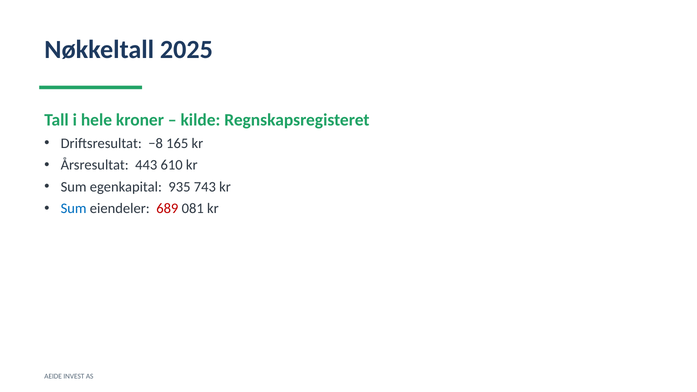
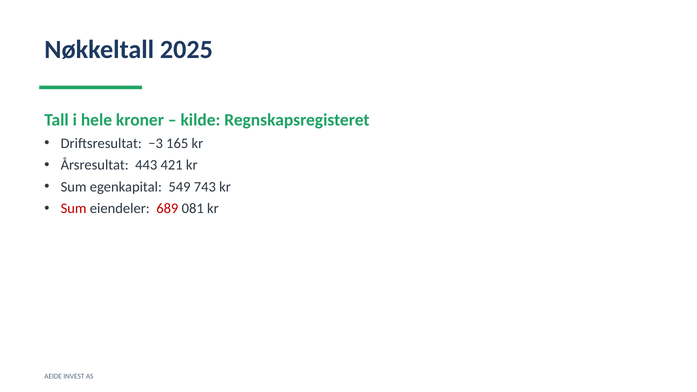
−8: −8 -> −3 (156, 143)
610: 610 -> 421 (172, 165)
935: 935 -> 549 (179, 187)
Sum colour: blue -> red (74, 209)
